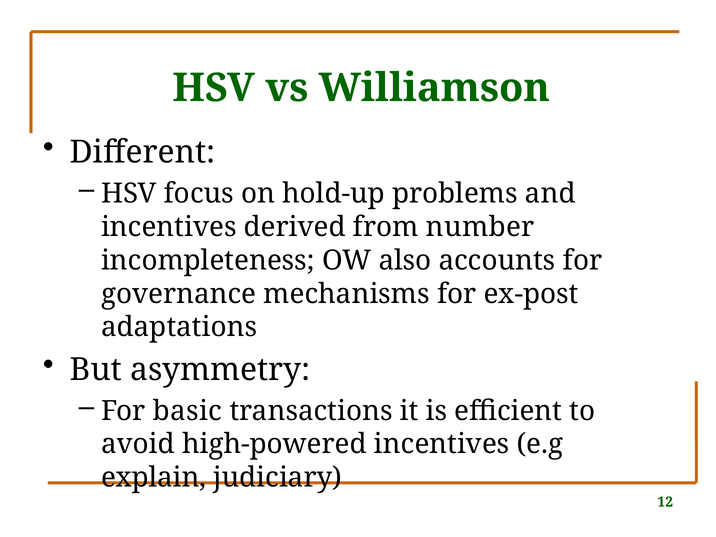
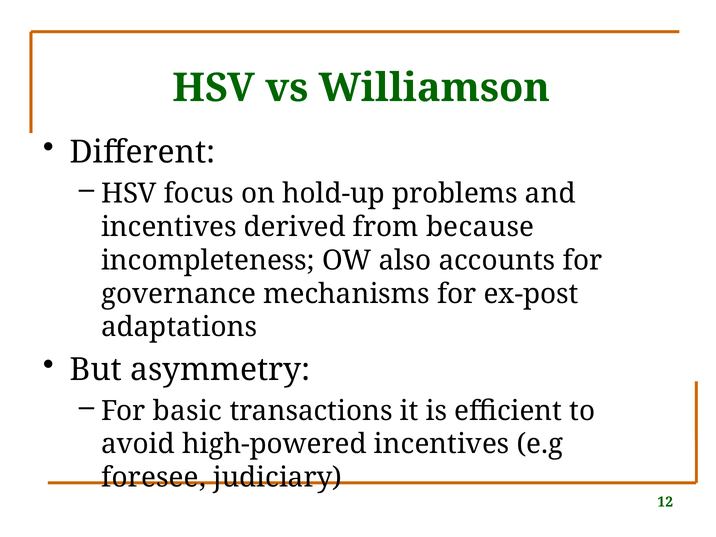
number: number -> because (480, 227)
explain: explain -> foresee (154, 478)
